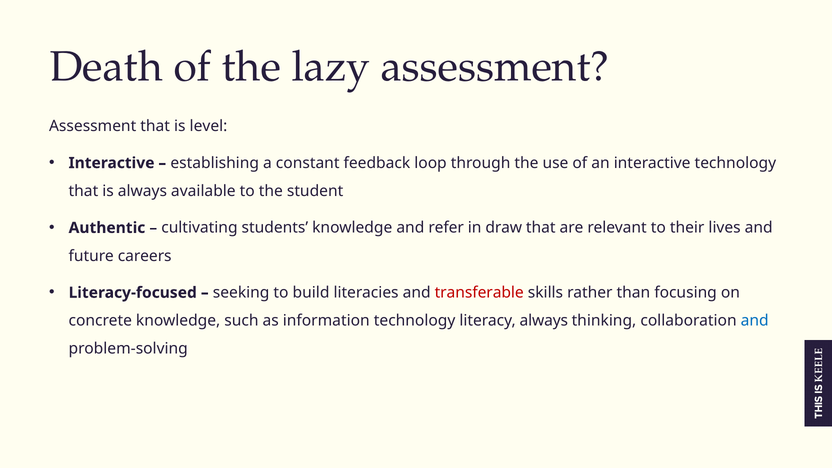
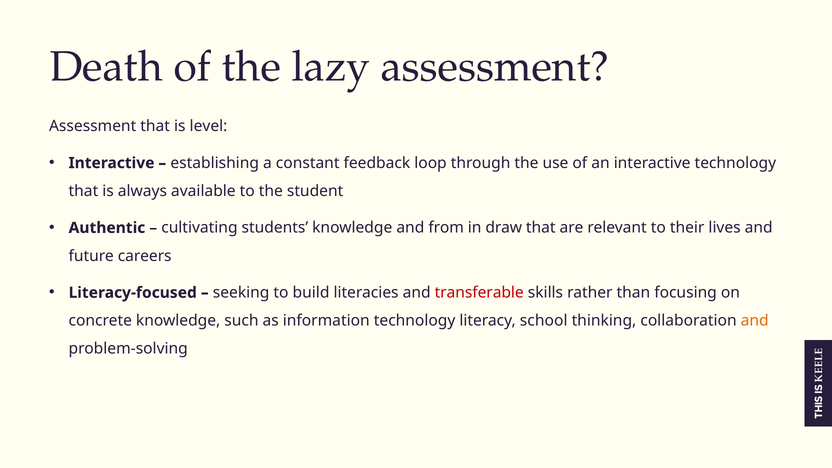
refer: refer -> from (446, 228)
literacy always: always -> school (544, 321)
and colour: blue -> orange (755, 321)
